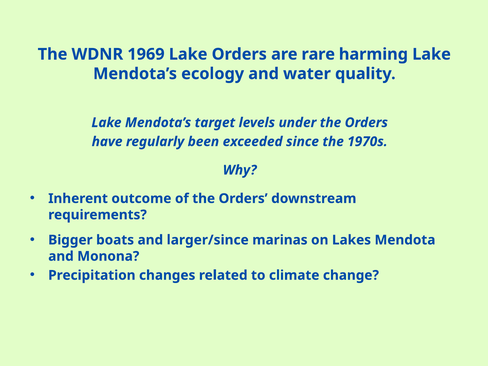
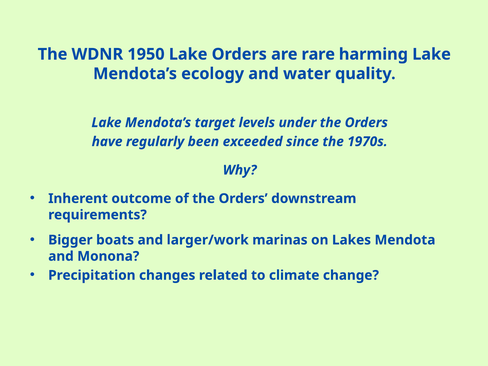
1969: 1969 -> 1950 (146, 54)
larger/since: larger/since -> larger/work (208, 240)
